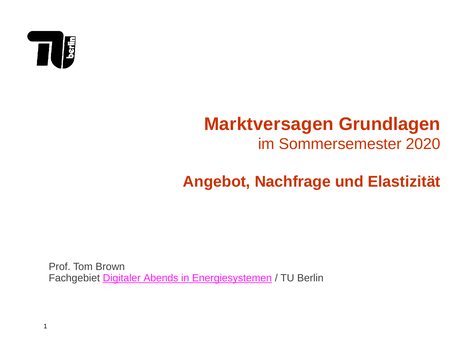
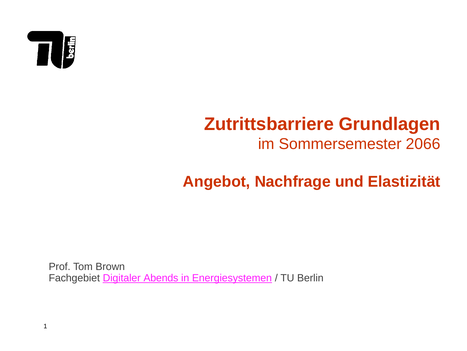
Marktversagen: Marktversagen -> Zutrittsbarriere (269, 124)
2020: 2020 -> 2066 (423, 144)
